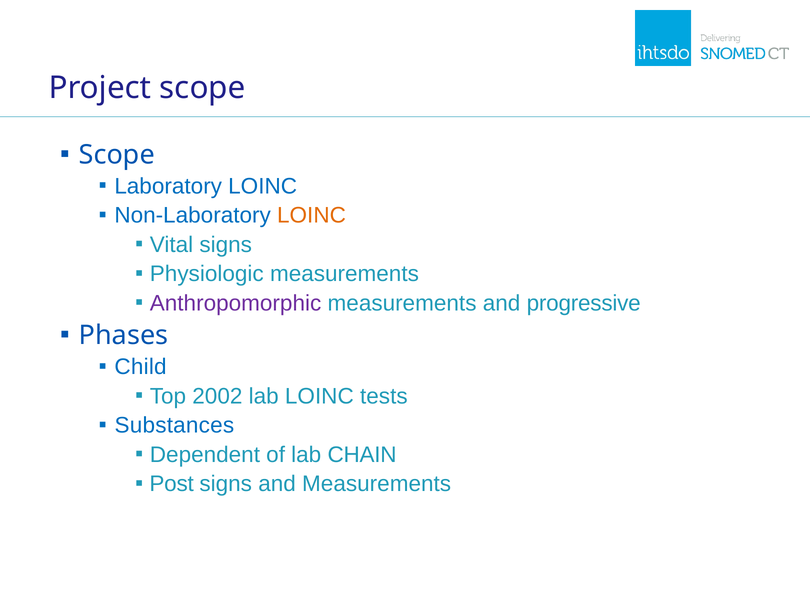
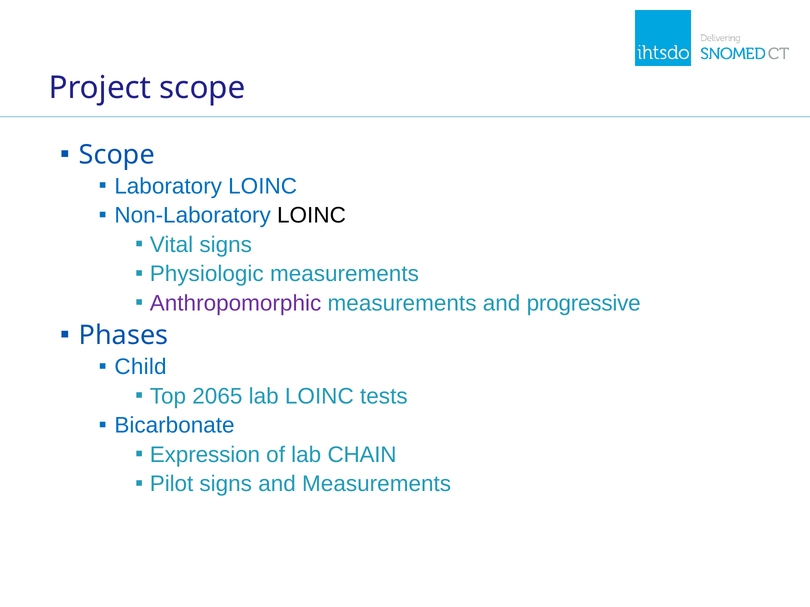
LOINC colour: orange -> black (311, 216)
2002: 2002 -> 2065 (217, 397)
Substances: Substances -> Bicarbonate (175, 426)
Dependent: Dependent -> Expression (205, 455)
Post: Post -> Pilot (172, 484)
